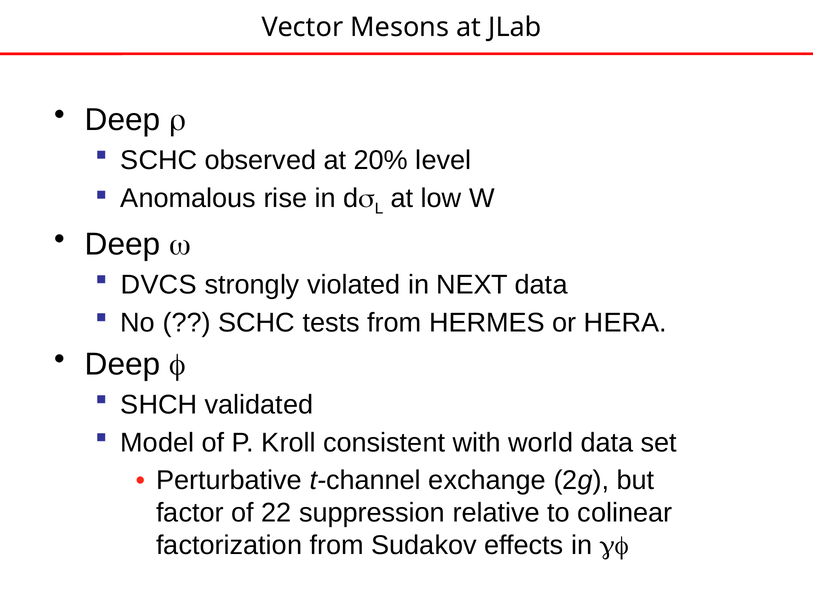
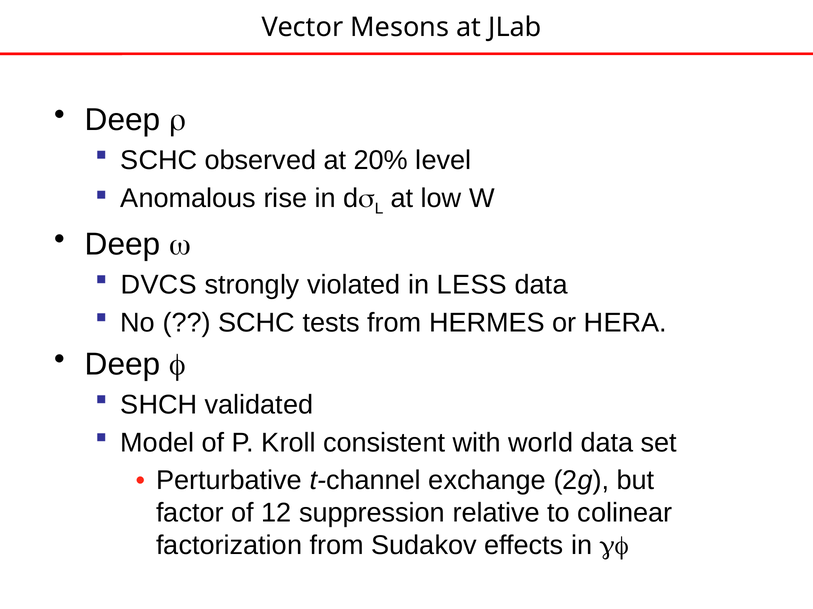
NEXT: NEXT -> LESS (472, 285)
22: 22 -> 12 (276, 514)
